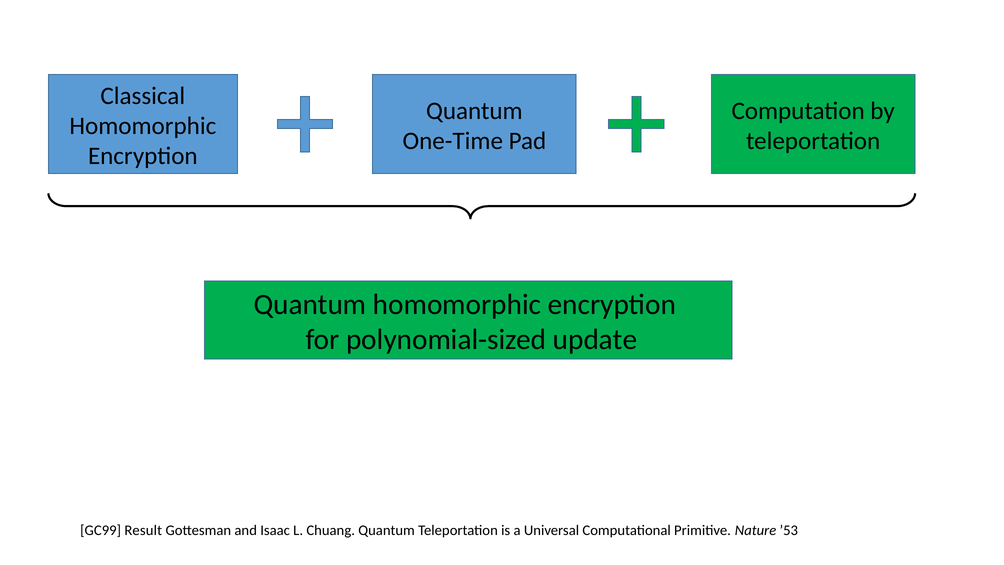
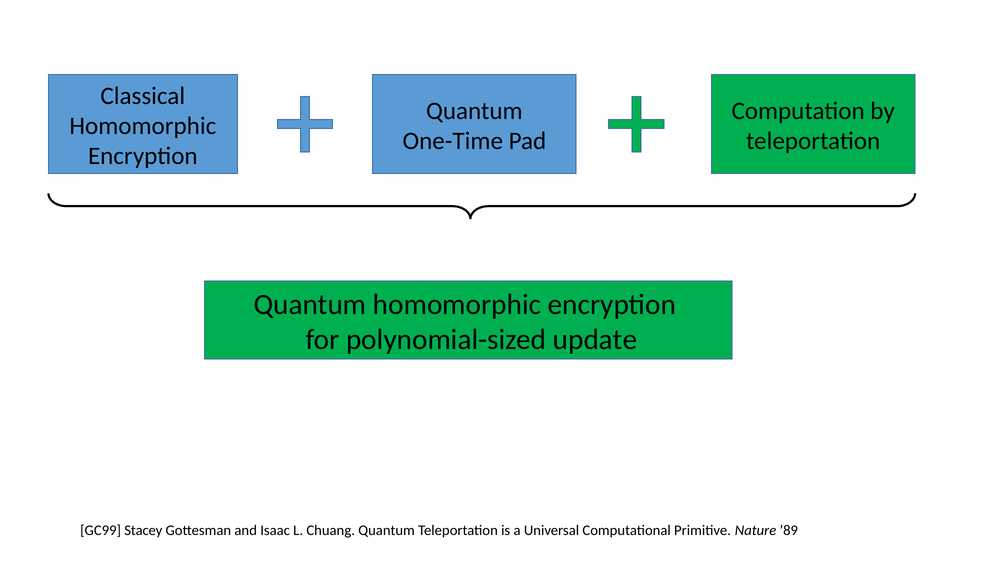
Result: Result -> Stacey (143, 530)
’53: ’53 -> ’89 (789, 530)
